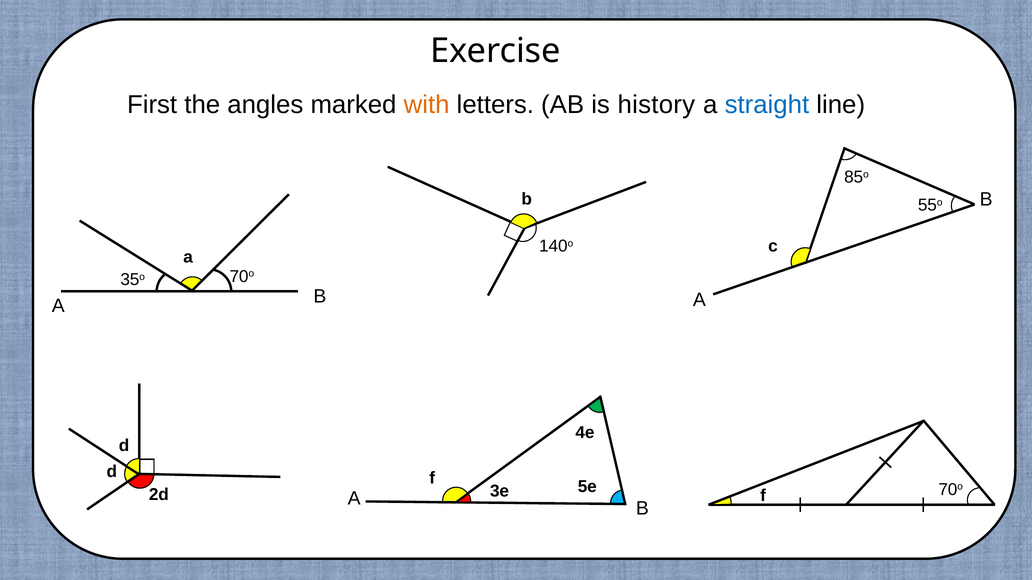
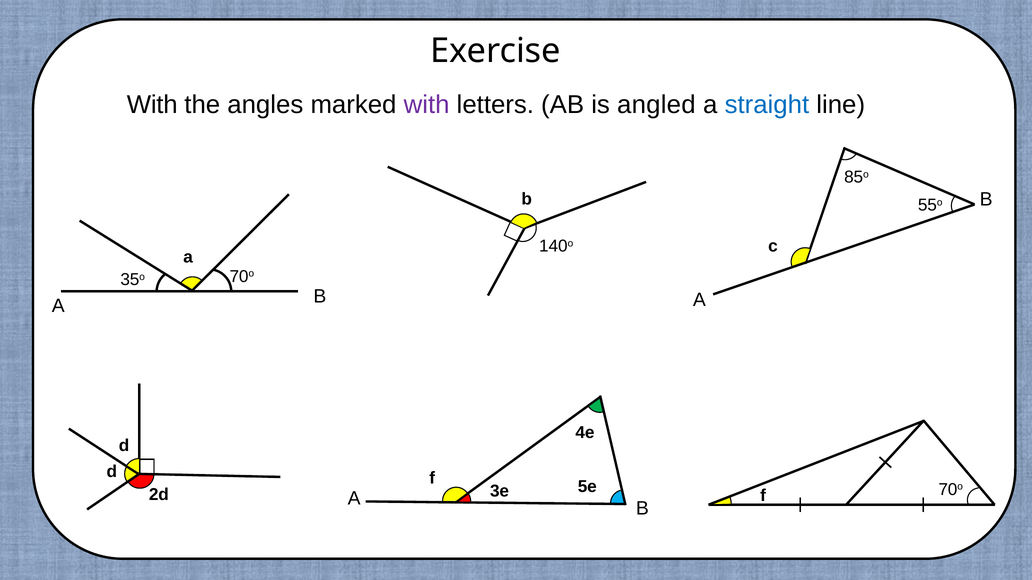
First: First -> With (152, 105)
with colour: orange -> purple (427, 105)
history: history -> angled (656, 105)
